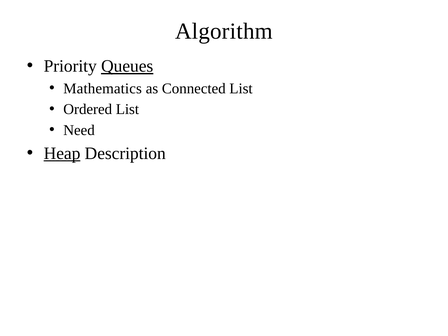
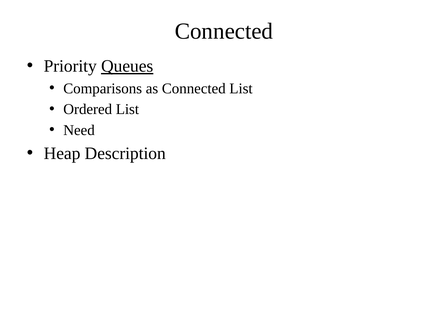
Algorithm: Algorithm -> Connected (224, 31)
Mathematics: Mathematics -> Comparisons (103, 88)
Heap underline: present -> none (62, 153)
